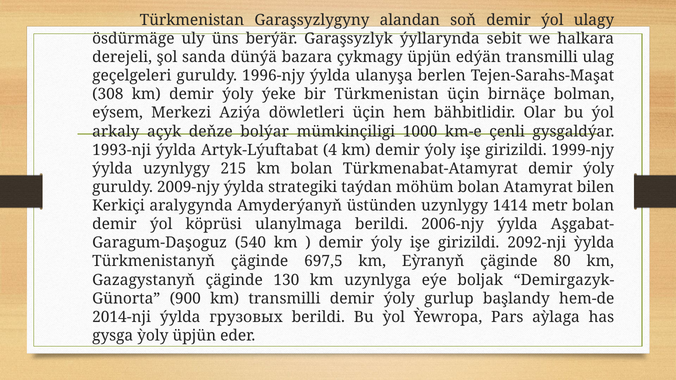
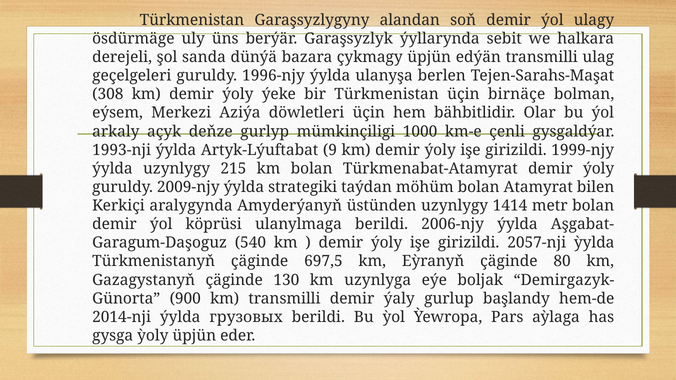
bolýar: bolýar -> gurlyp (265, 131)
4: 4 -> 9 (330, 150)
2092-nji: 2092-nji -> 2057-nji (537, 243)
transmilli demir ýoly: ýoly -> ýaly (399, 299)
